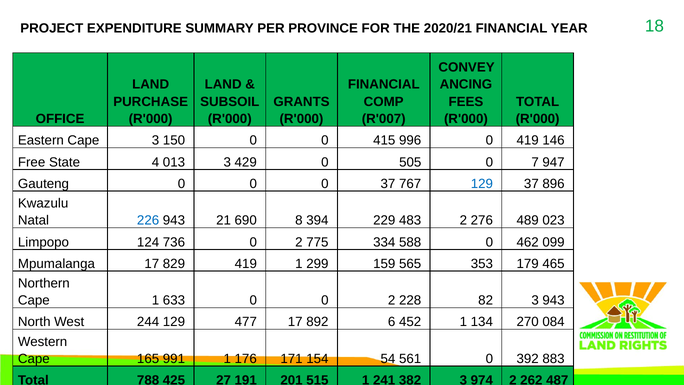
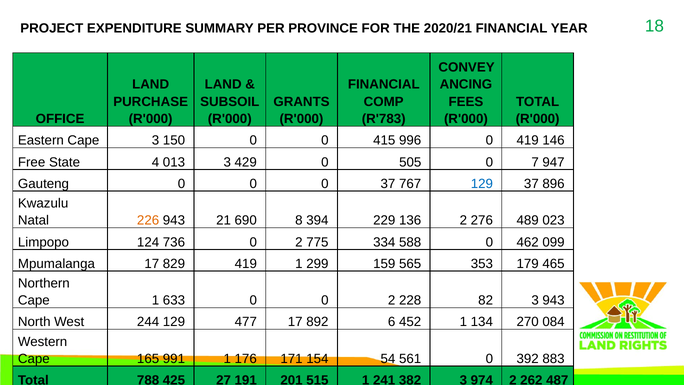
R'007: R'007 -> R'783 (384, 119)
226 colour: blue -> orange (148, 220)
483: 483 -> 136 (410, 220)
